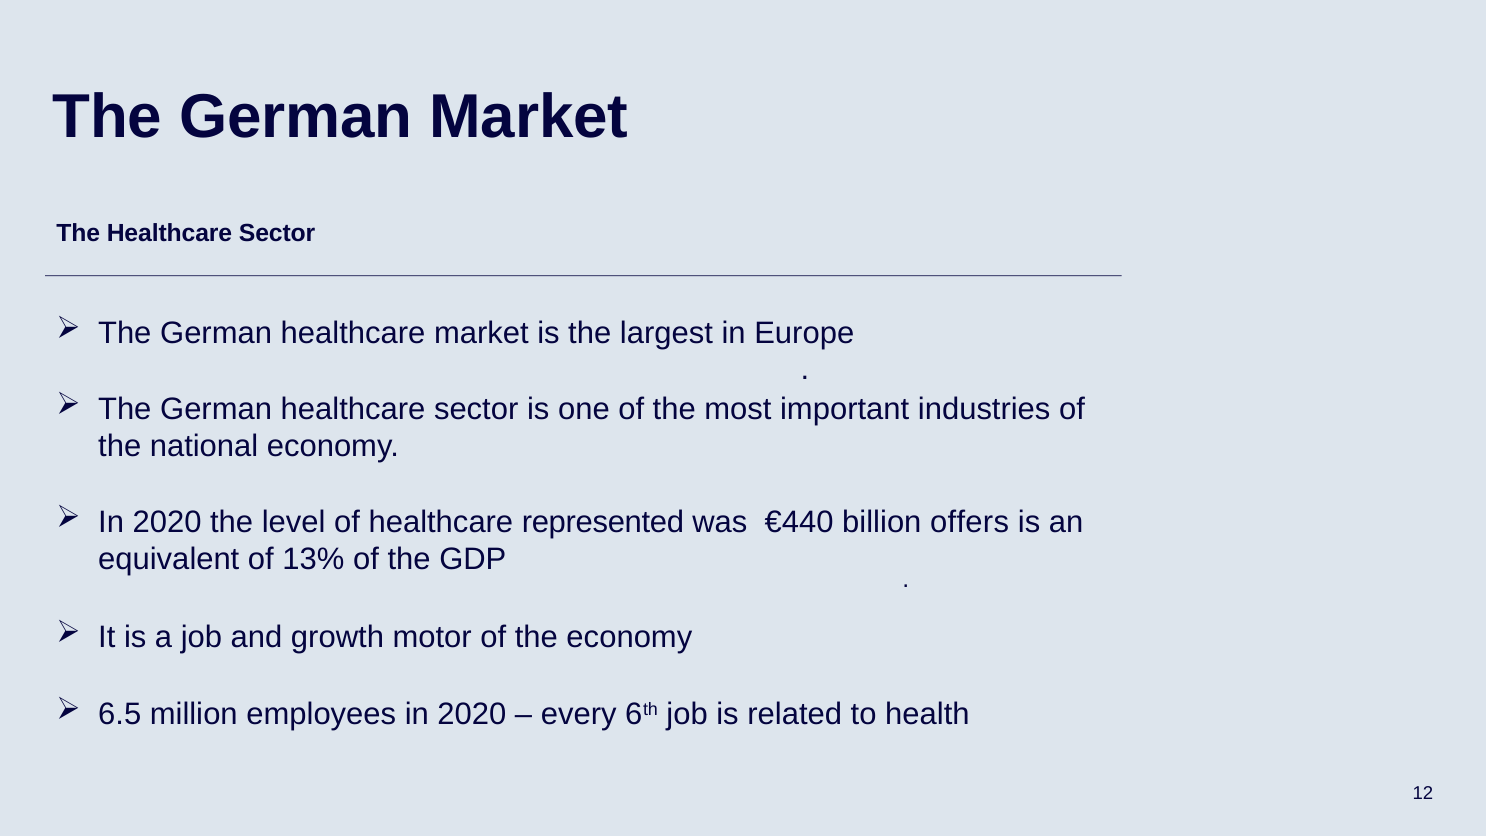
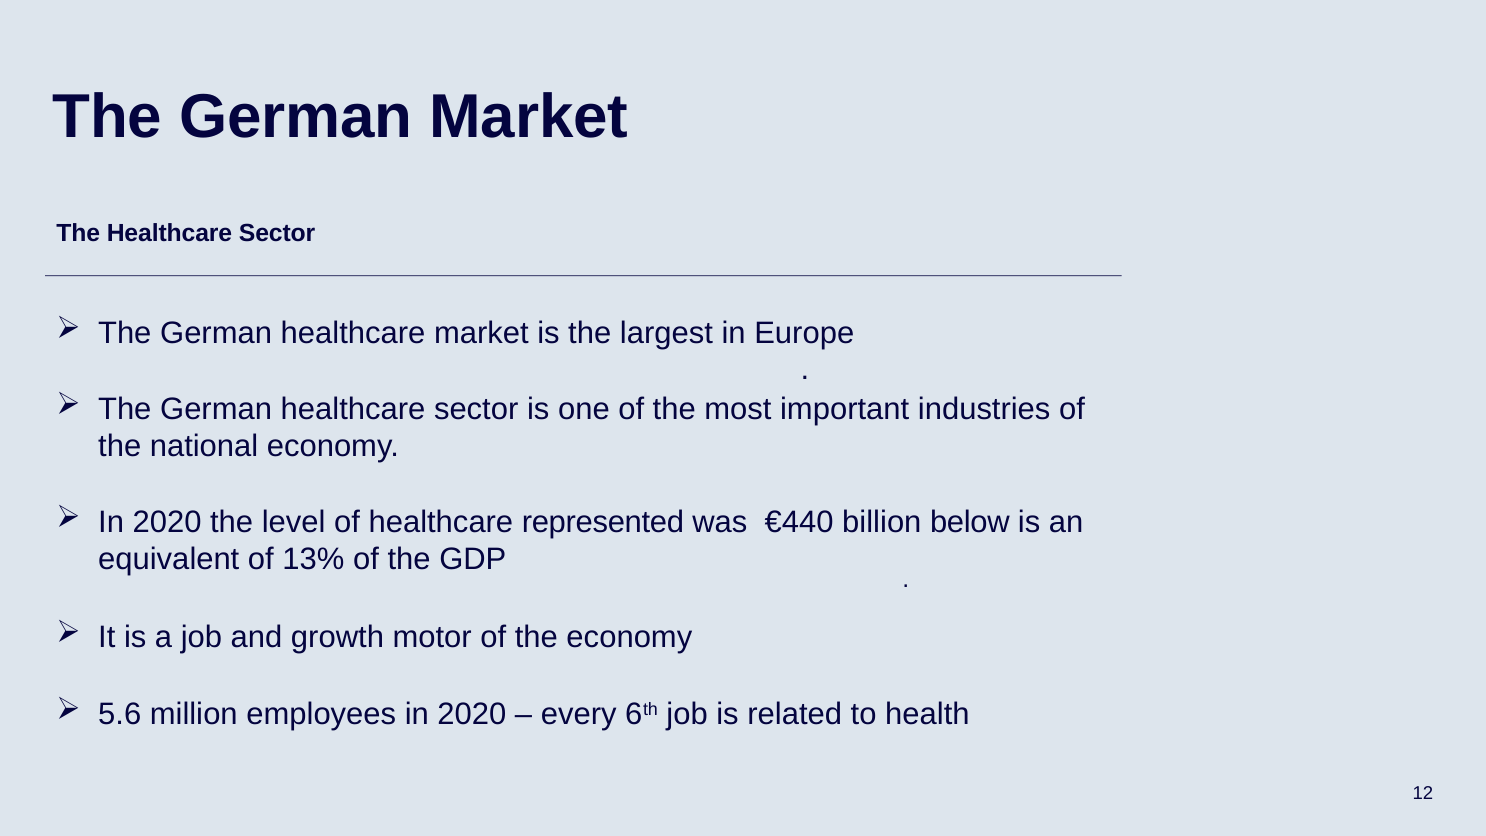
offers: offers -> below (970, 522)
6.5: 6.5 -> 5.6 (120, 714)
